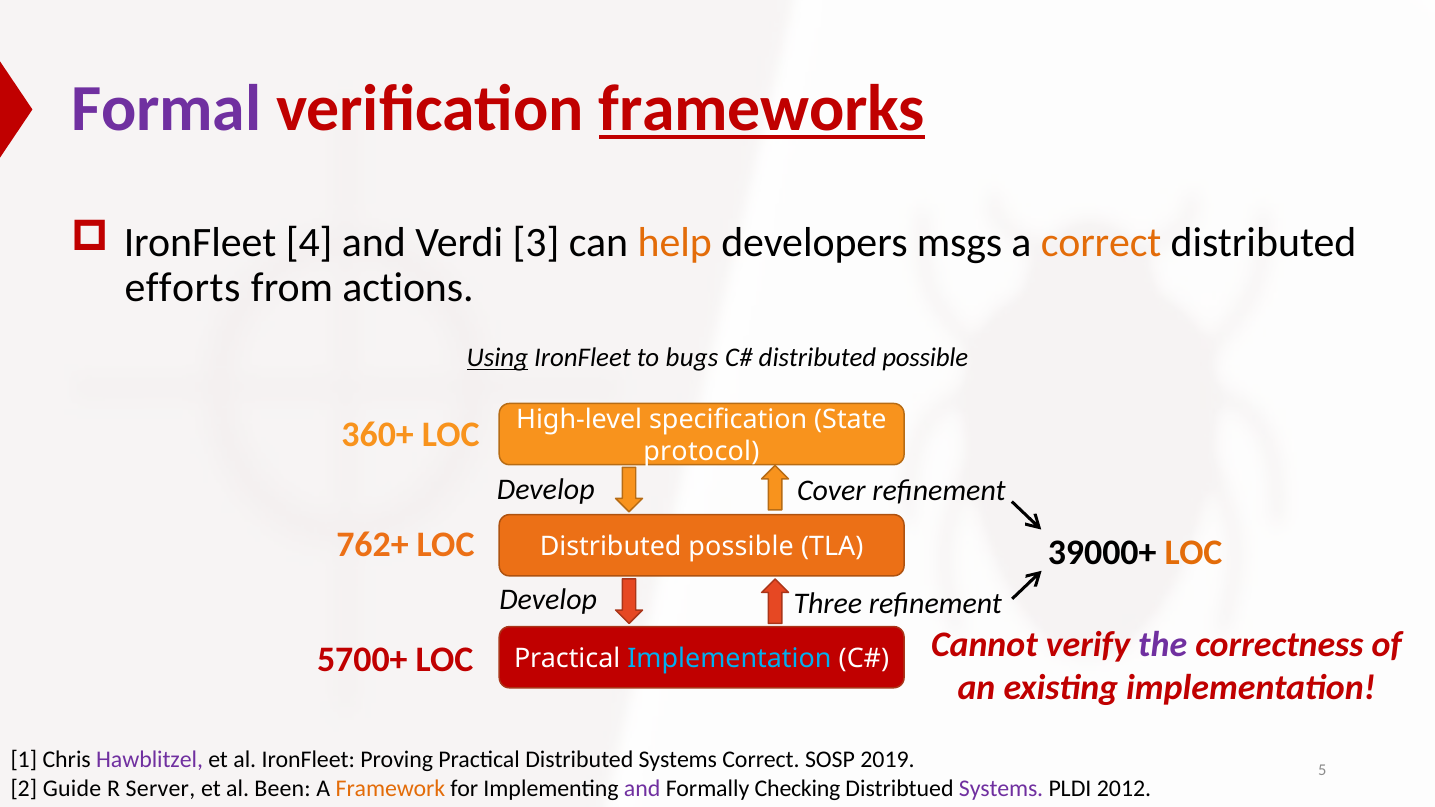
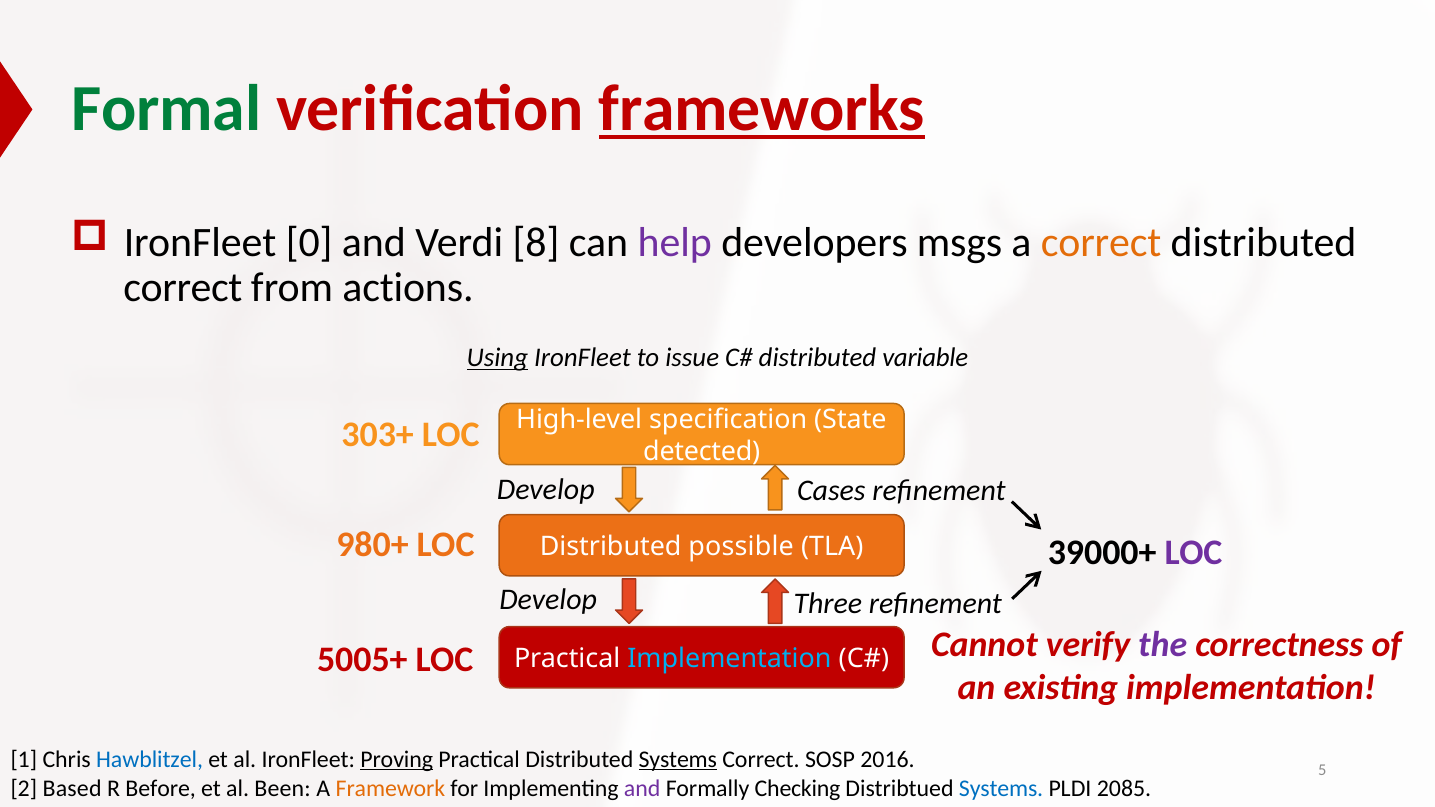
Formal colour: purple -> green (166, 109)
4: 4 -> 0 (309, 243)
3: 3 -> 8 (536, 243)
help colour: orange -> purple (675, 243)
efforts: efforts -> correct (183, 288)
bugs: bugs -> issue (692, 358)
possible: possible -> variable (925, 358)
360+: 360+ -> 303+ (378, 434)
protocol: protocol -> detected (702, 452)
Cover: Cover -> Cases (831, 491)
762+: 762+ -> 980+ (372, 545)
LOC colour: orange -> purple (1194, 553)
5700+: 5700+ -> 5005+ (362, 660)
Hawblitzel colour: purple -> blue (150, 760)
Proving underline: none -> present (397, 760)
Systems underline: none -> present (678, 760)
2019: 2019 -> 2016 (888, 760)
Guide: Guide -> Based (72, 788)
Server: Server -> Before (161, 788)
Systems colour: purple -> blue (1001, 788)
2012: 2012 -> 2085 (1124, 788)
